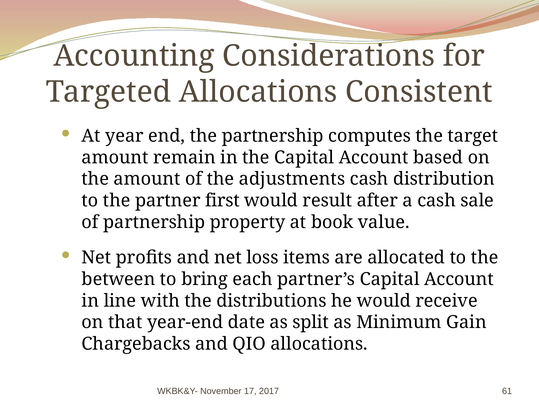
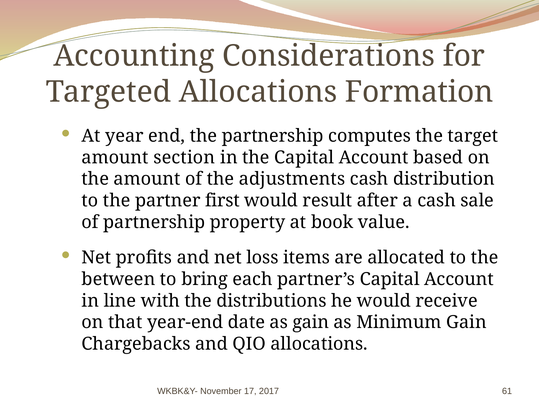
Consistent: Consistent -> Formation (419, 92)
remain: remain -> section (184, 158)
as split: split -> gain (311, 323)
